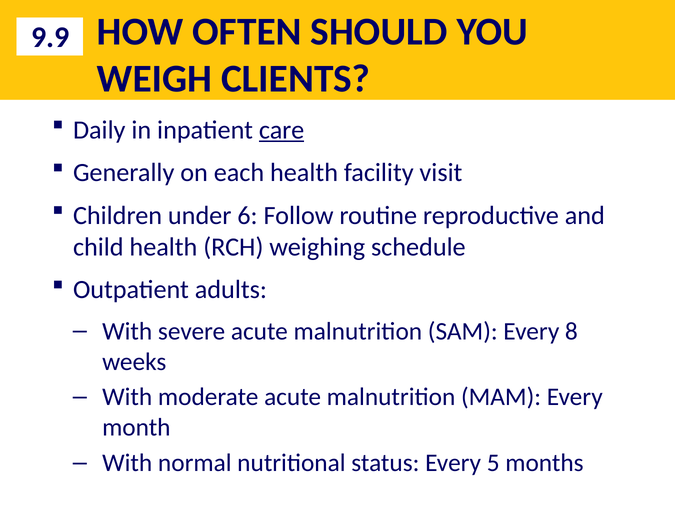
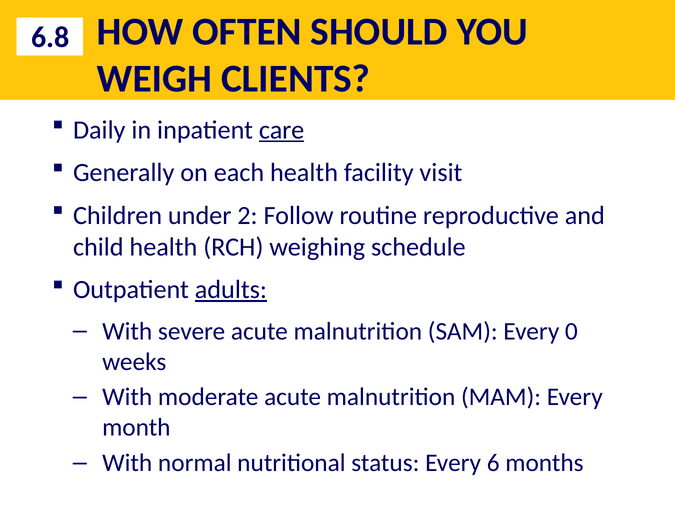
9.9: 9.9 -> 6.8 (50, 37)
6: 6 -> 2 (247, 216)
adults underline: none -> present (231, 290)
8: 8 -> 0 (571, 331)
5: 5 -> 6 (493, 463)
